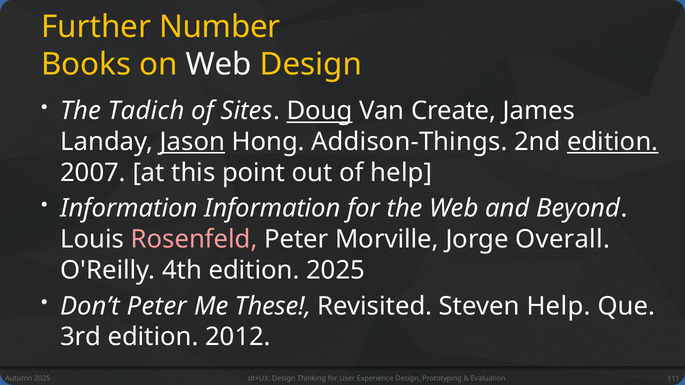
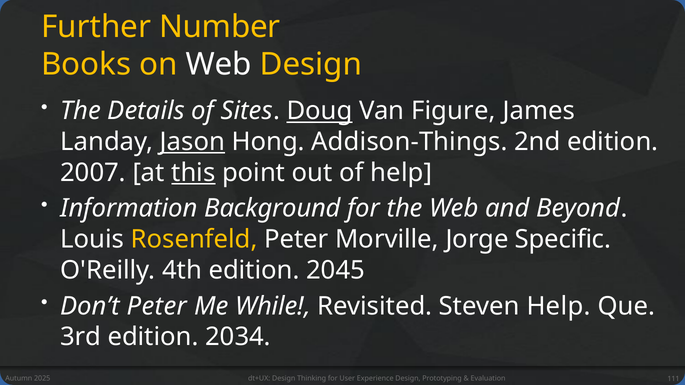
Tadich: Tadich -> Details (146, 111)
Create: Create -> Figure (453, 111)
edition underline: present -> none (613, 142)
this underline: none -> present (193, 173)
Information Information: Information -> Background (273, 209)
Rosenfeld colour: pink -> yellow (194, 240)
Overall: Overall -> Specific (563, 240)
edition 2025: 2025 -> 2045 (336, 270)
These: These -> While (273, 306)
2012: 2012 -> 2034 (238, 337)
